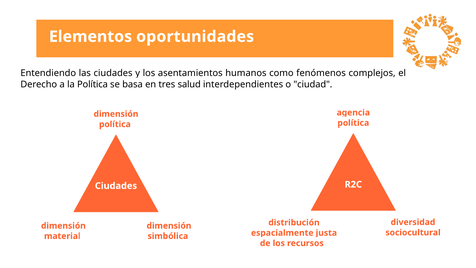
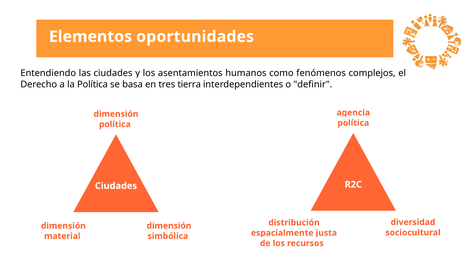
salud: salud -> tierra (189, 84)
ciudad: ciudad -> definir (313, 84)
